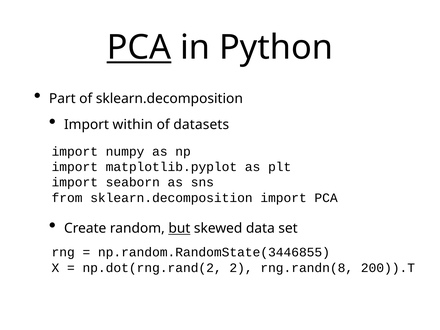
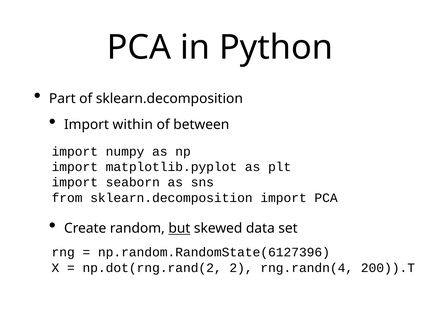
PCA underline: present -> none (139, 48)
datasets: datasets -> between (201, 125)
np.random.RandomState(3446855: np.random.RandomState(3446855 -> np.random.RandomState(6127396 (214, 252)
rng.randn(8: rng.randn(8 -> rng.randn(4 (307, 268)
